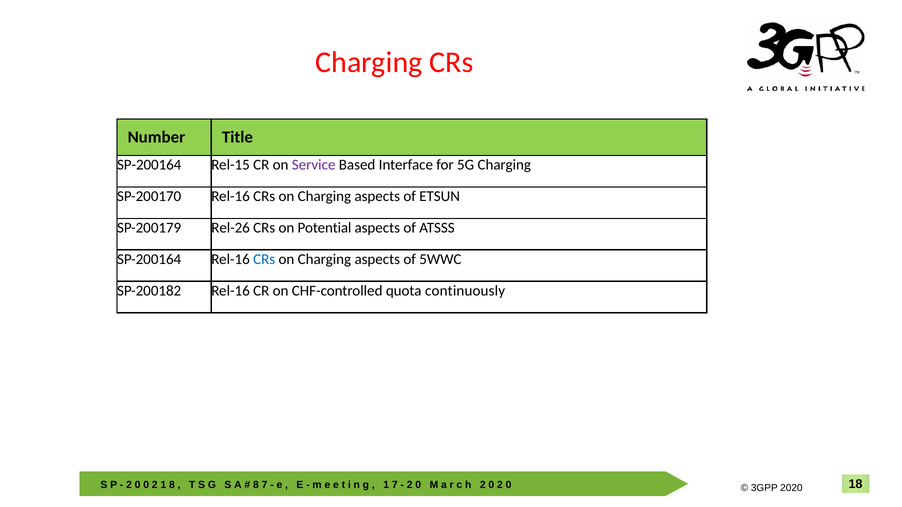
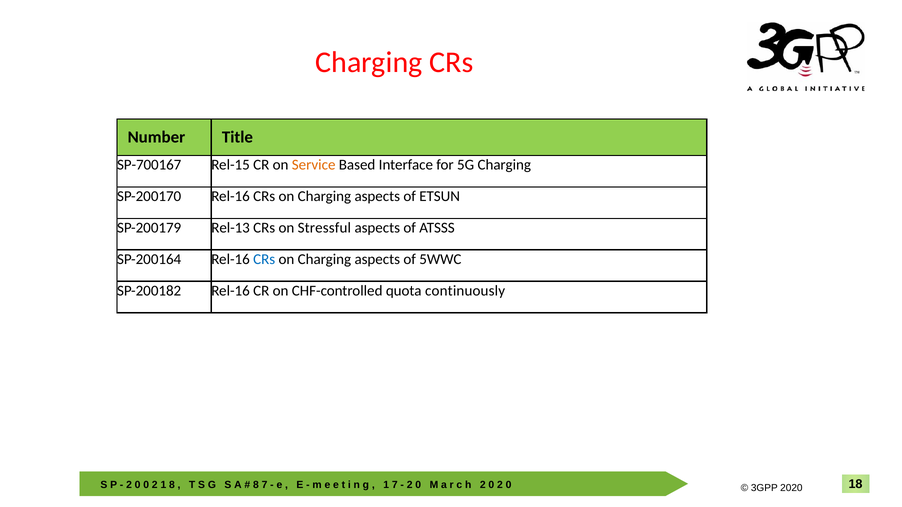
SP-200164: SP-200164 -> SP-700167 (149, 165)
Service colour: purple -> orange (314, 165)
Rel-26: Rel-26 -> Rel-13 (231, 228)
Potential: Potential -> Stressful (324, 228)
